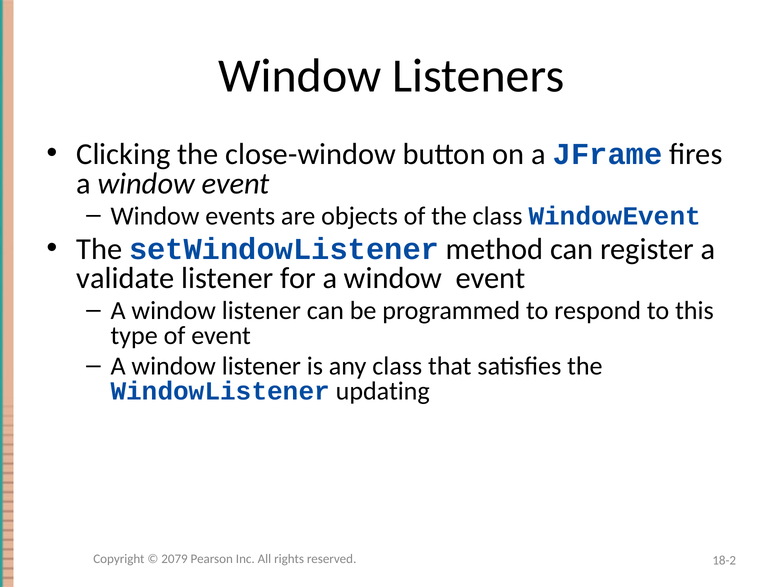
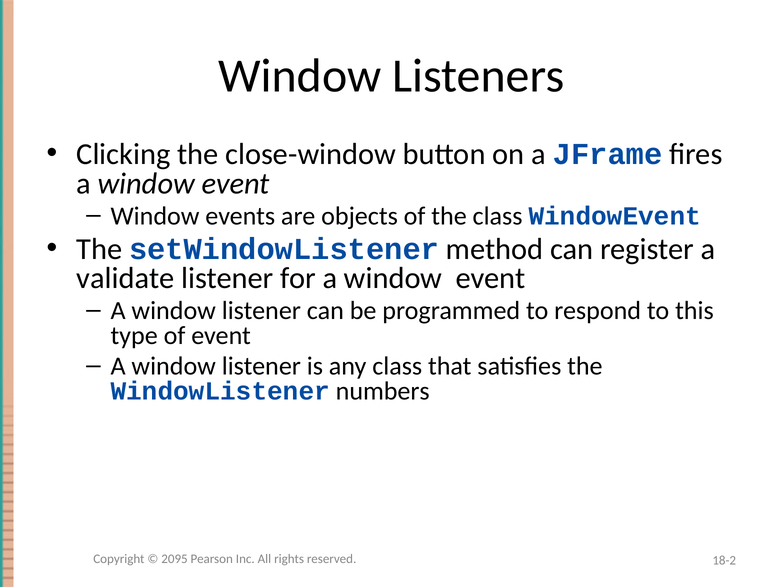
updating: updating -> numbers (383, 391)
2079: 2079 -> 2095 (175, 559)
